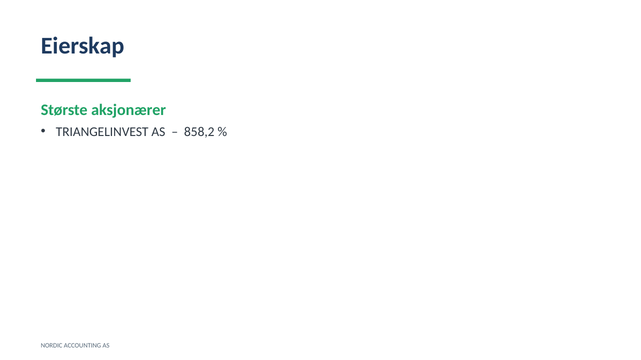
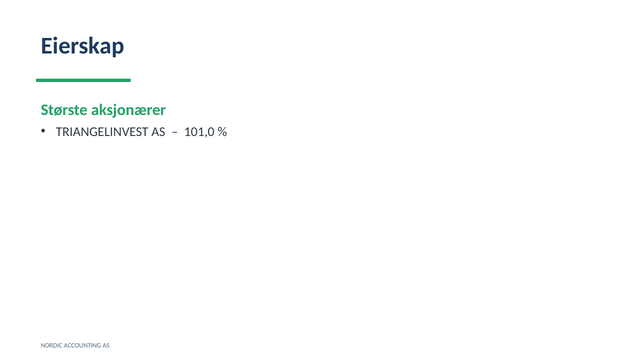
858,2: 858,2 -> 101,0 (199, 132)
